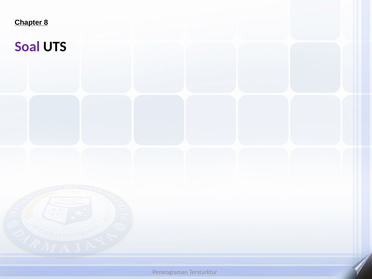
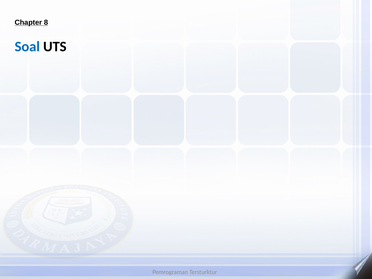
Soal colour: purple -> blue (27, 47)
